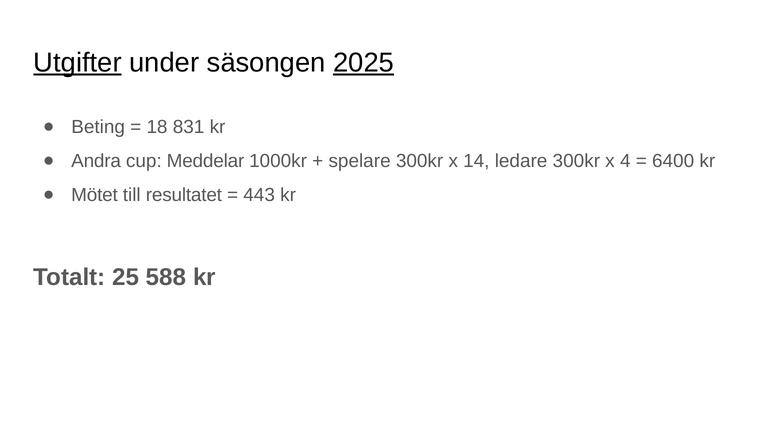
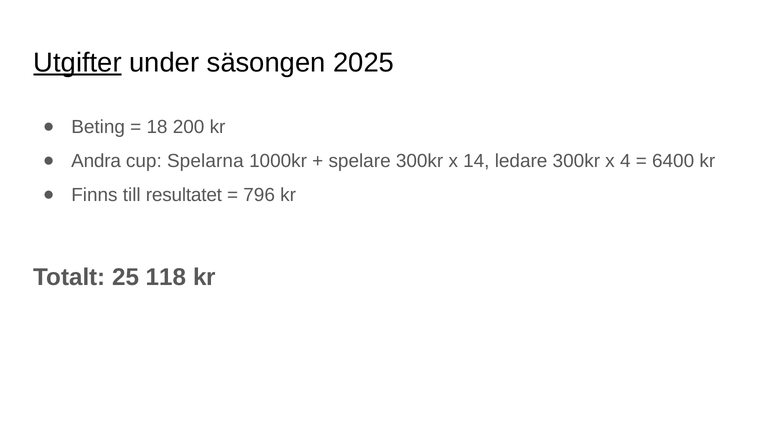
2025 underline: present -> none (364, 63)
831: 831 -> 200 (189, 127)
Meddelar: Meddelar -> Spelarna (205, 161)
Mötet: Mötet -> Finns (94, 195)
443: 443 -> 796 (259, 195)
588: 588 -> 118 (166, 277)
